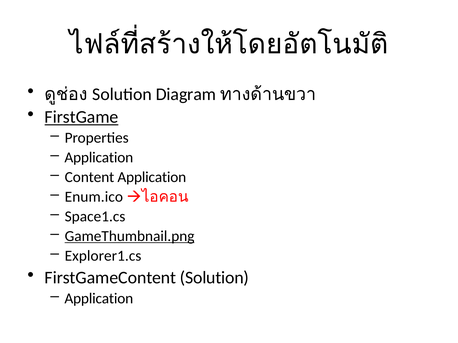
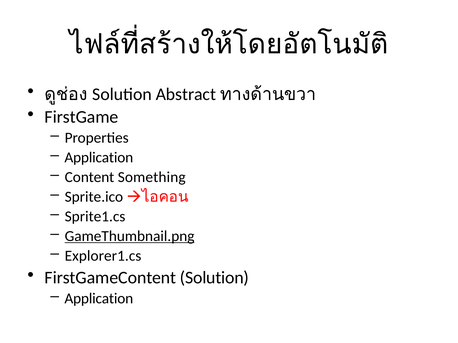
Diagram: Diagram -> Abstract (186, 94)
FirstGame underline: present -> none (82, 117)
Content Application: Application -> Something (152, 177)
Enum.ico: Enum.ico -> Sprite.ico (94, 197)
Space1.cs: Space1.cs -> Sprite1.cs (95, 217)
